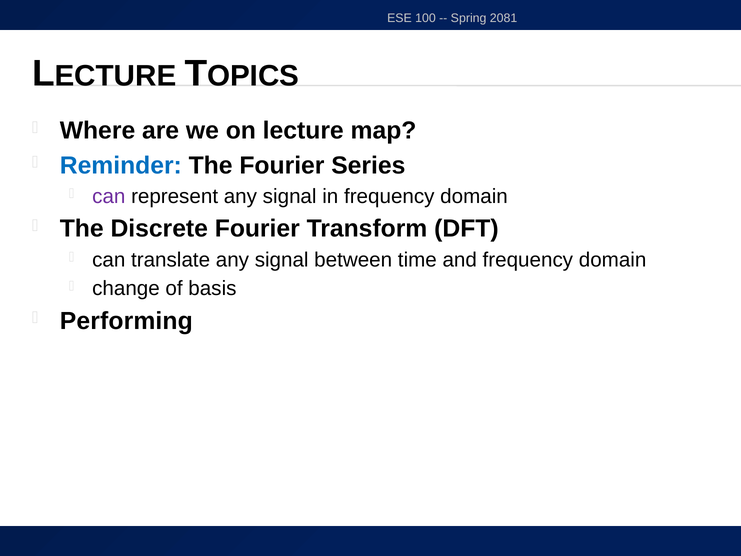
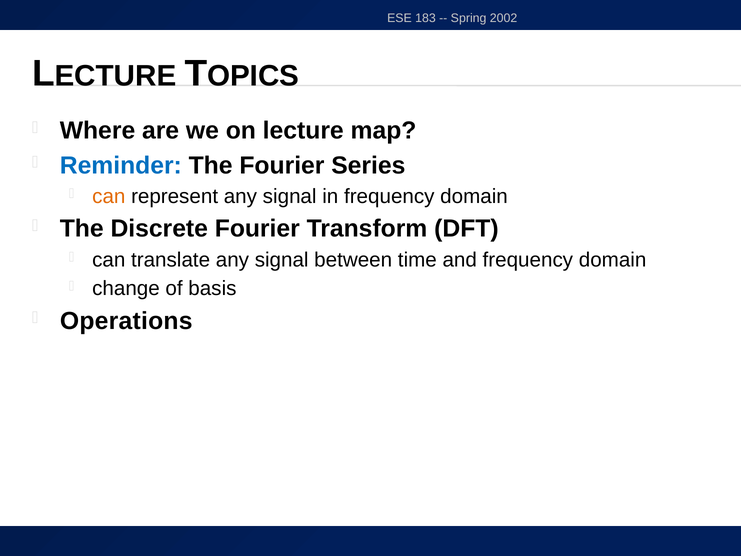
100: 100 -> 183 (425, 18)
2081: 2081 -> 2002 (504, 18)
can colour: purple -> orange (109, 196)
Performing: Performing -> Operations (126, 321)
